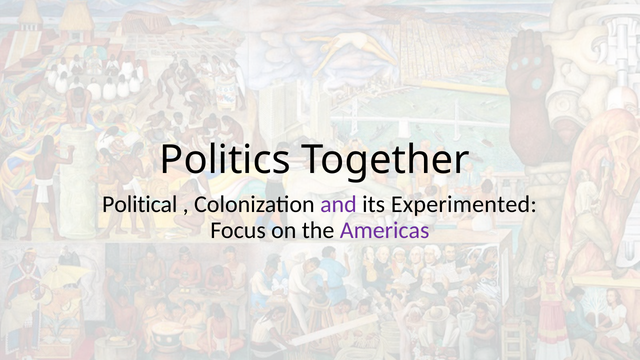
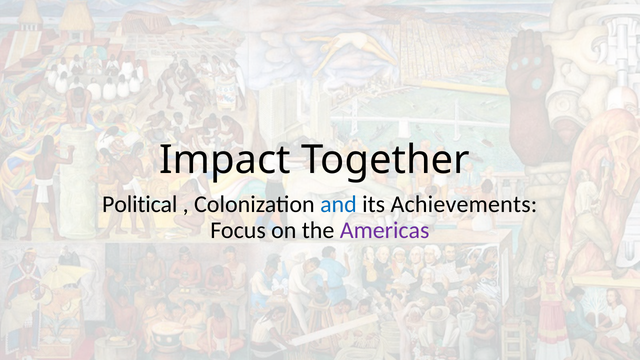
Politics: Politics -> Impact (225, 160)
and colour: purple -> blue (338, 204)
Experimented: Experimented -> Achievements (464, 204)
